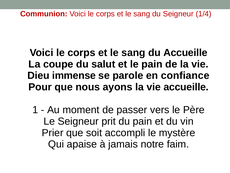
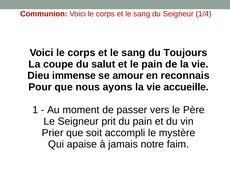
du Accueille: Accueille -> Toujours (185, 53)
parole: parole -> amour (128, 75)
confiance: confiance -> reconnais (185, 75)
